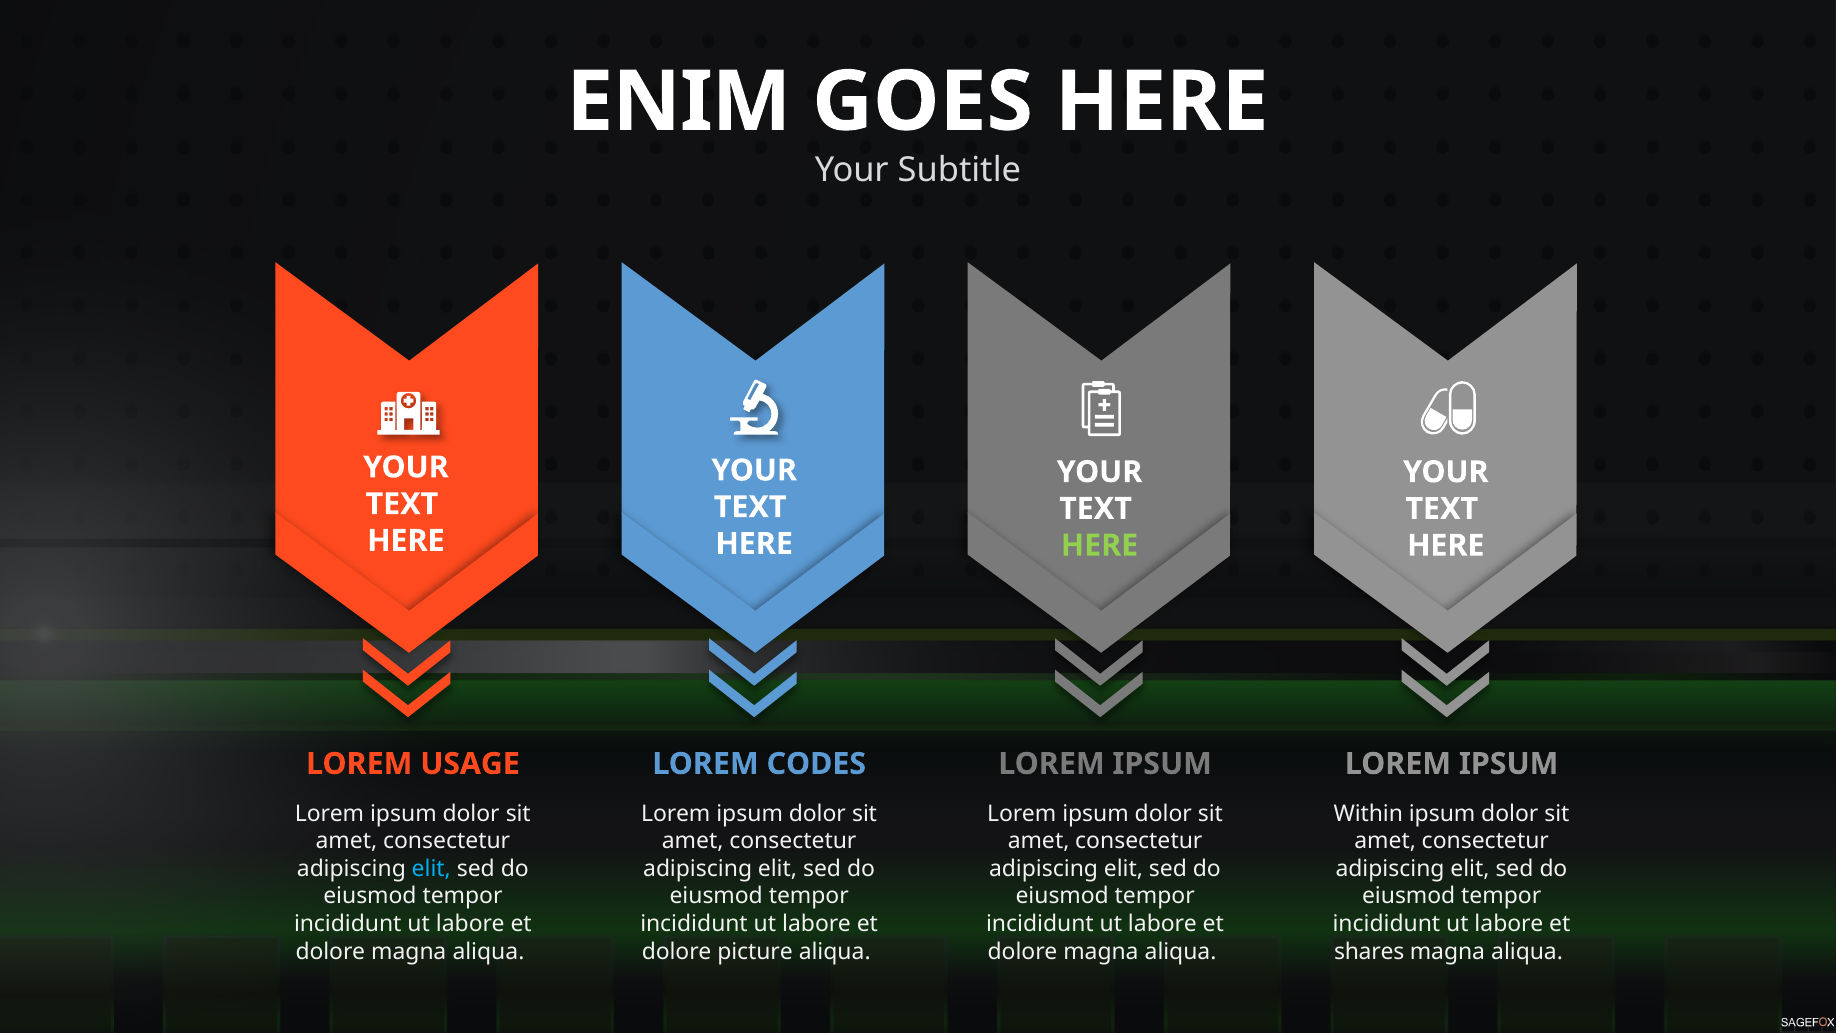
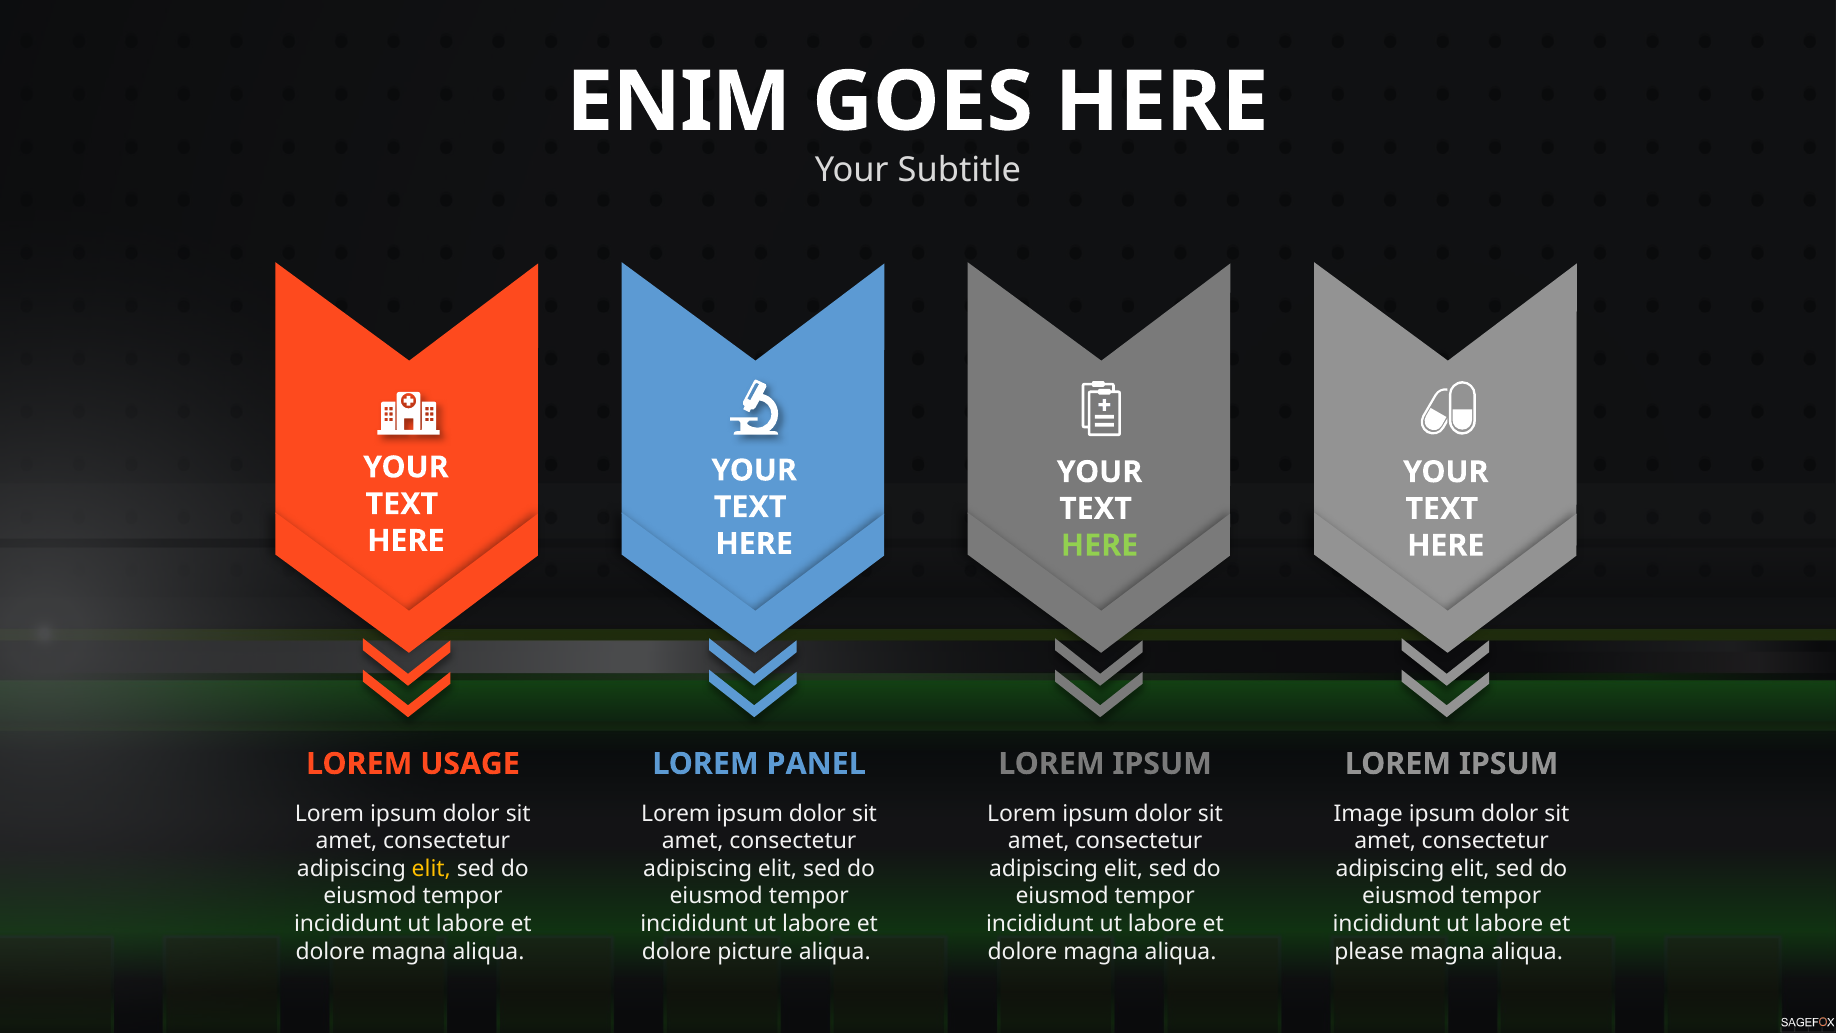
CODES: CODES -> PANEL (816, 764)
Within: Within -> Image (1368, 814)
elit colour: light blue -> yellow (431, 869)
shares: shares -> please (1369, 951)
